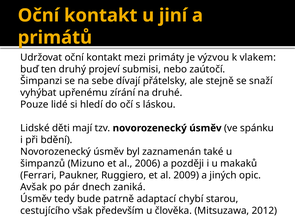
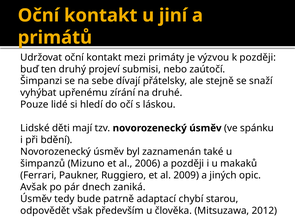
k vlakem: vlakem -> později (258, 57)
cestujícího: cestujícího -> odpovědět (45, 211)
